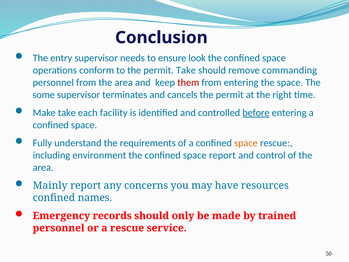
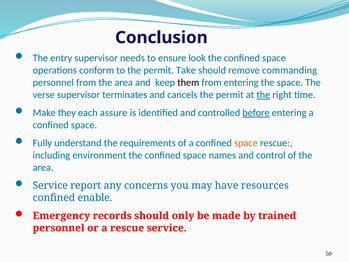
them colour: red -> black (188, 82)
some: some -> verse (44, 95)
the underline: none -> present (263, 95)
Make take: take -> they (67, 113)
facility: facility -> assure (114, 113)
space report: report -> names (222, 155)
Mainly: Mainly -> Service (50, 185)
names: names -> enable (95, 198)
